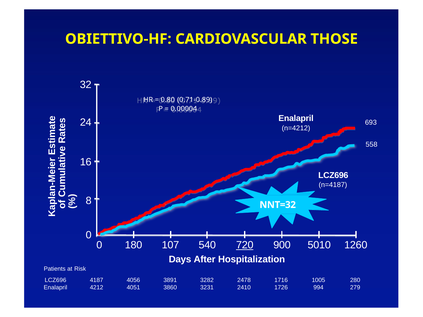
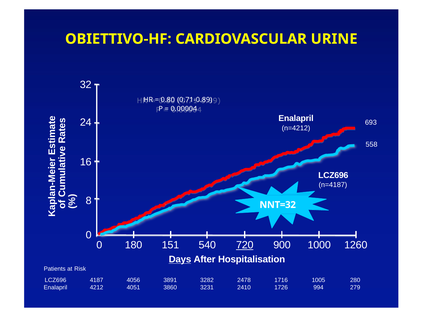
THOSE: THOSE -> URINE (334, 39)
107: 107 -> 151 (170, 245)
5010: 5010 -> 1000 (319, 245)
Days underline: none -> present (180, 260)
Hospitalization: Hospitalization -> Hospitalisation (252, 260)
